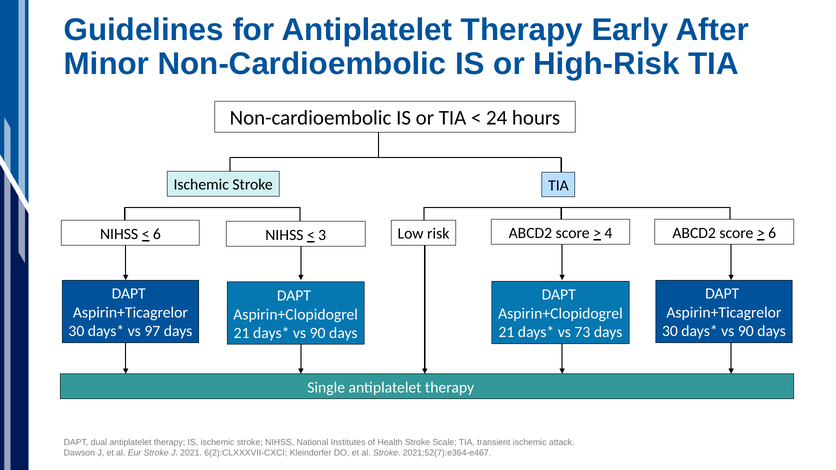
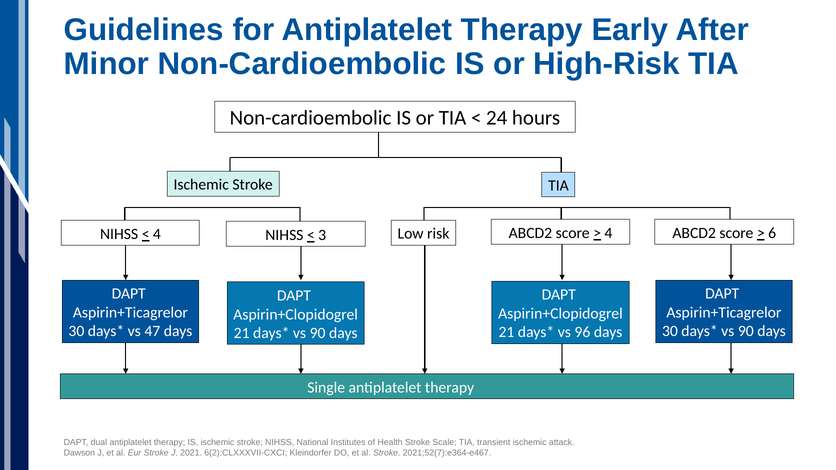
6: 6 -> 4 (157, 234)
97: 97 -> 47 (152, 331)
73: 73 -> 96 (582, 332)
